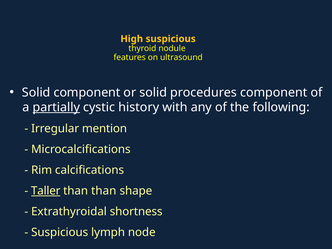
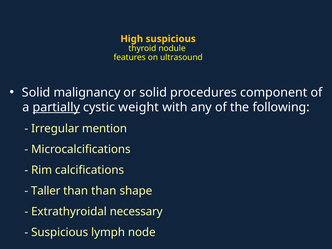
Solid component: component -> malignancy (87, 92)
history: history -> weight (139, 107)
Taller underline: present -> none (46, 191)
shortness: shortness -> necessary (136, 212)
